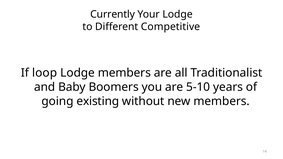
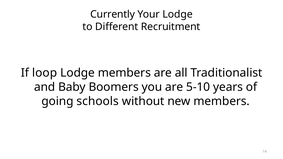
Competitive: Competitive -> Recruitment (171, 27)
existing: existing -> schools (98, 101)
